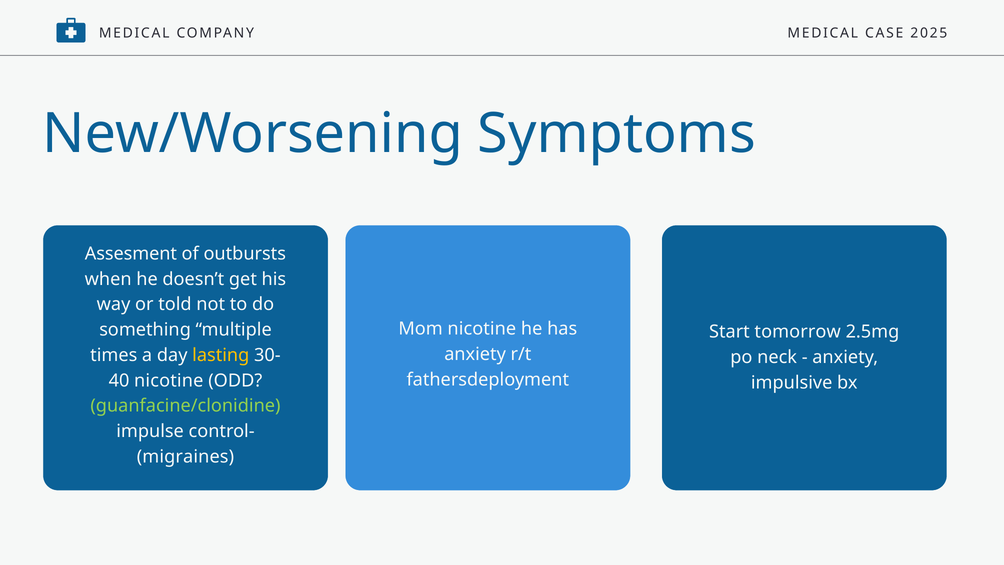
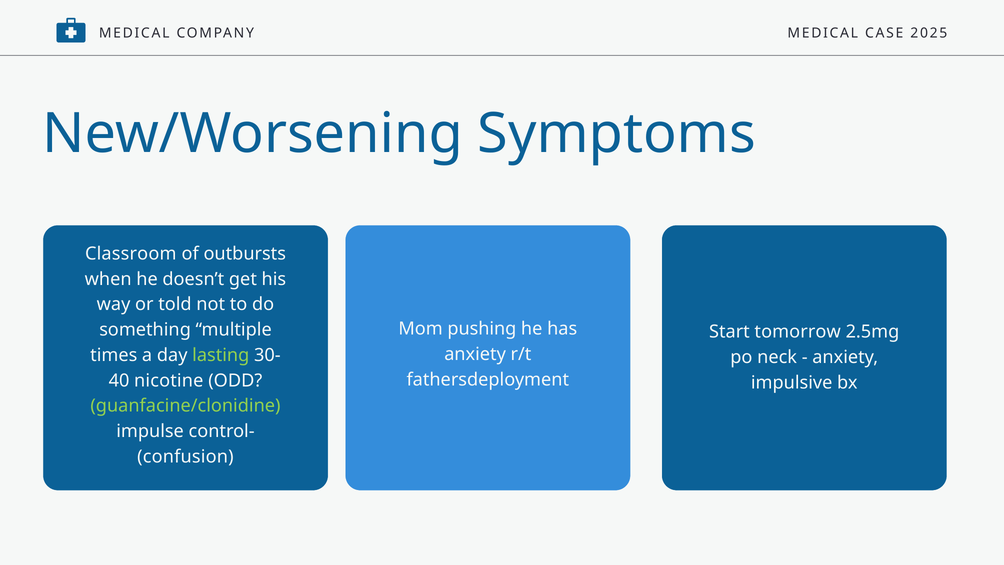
Assesment: Assesment -> Classroom (131, 254)
Mom nicotine: nicotine -> pushing (482, 329)
lasting colour: yellow -> light green (221, 355)
migraines: migraines -> confusion (185, 457)
